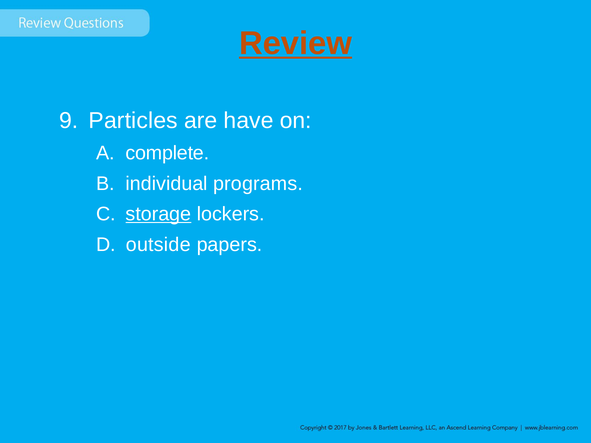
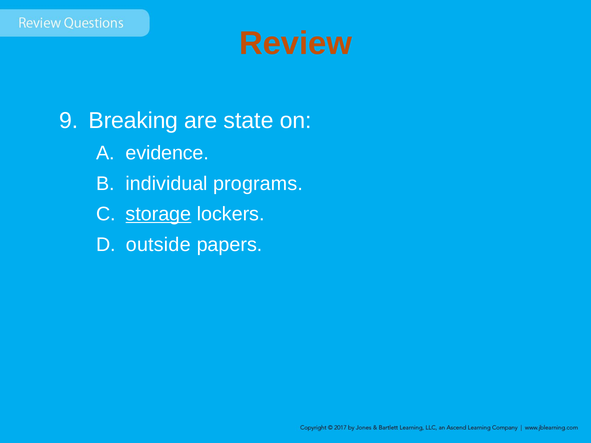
Review underline: present -> none (295, 44)
Particles: Particles -> Breaking (133, 121)
have: have -> state (249, 121)
complete: complete -> evidence (167, 153)
